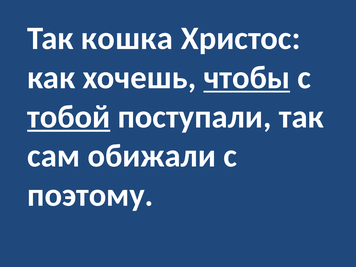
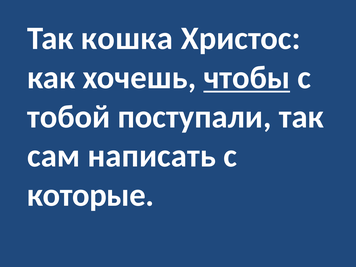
тобой underline: present -> none (69, 117)
обижали: обижали -> написать (152, 156)
поэтому: поэтому -> которые (90, 195)
